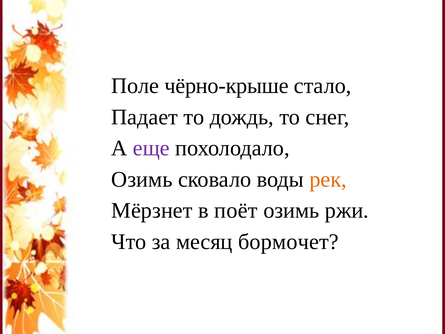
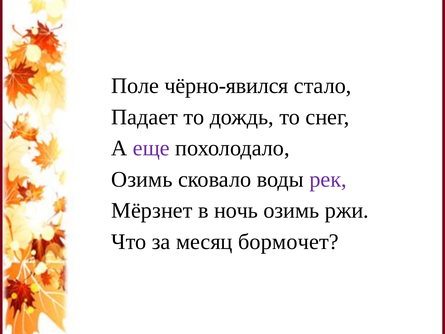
чёрно-крыше: чёрно-крыше -> чёрно-явился (227, 86)
рек colour: orange -> purple (328, 179)
поёт: поёт -> ночь (236, 210)
